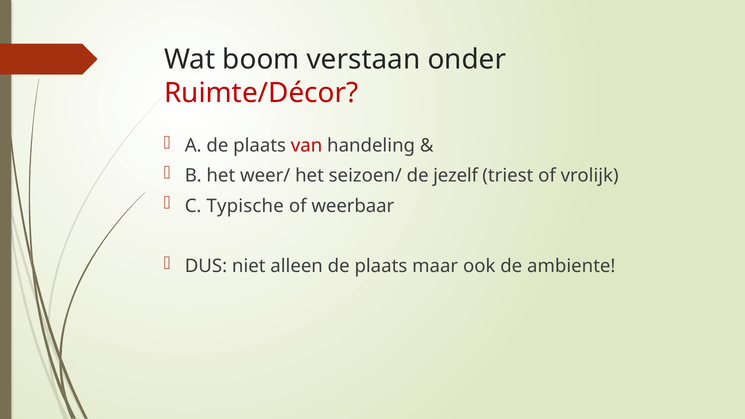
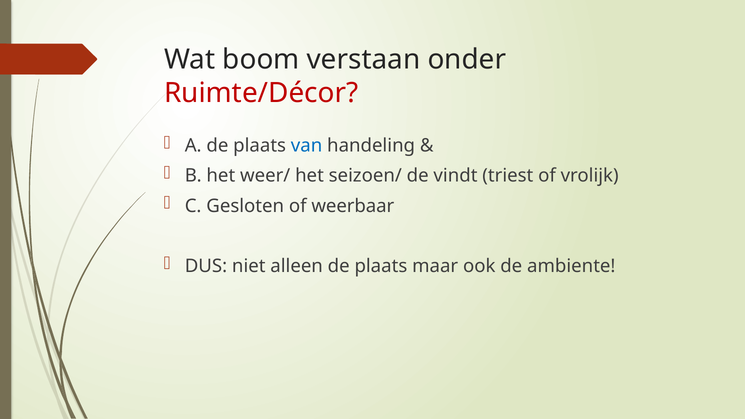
van colour: red -> blue (307, 146)
jezelf: jezelf -> vindt (455, 176)
Typische: Typische -> Gesloten (245, 206)
